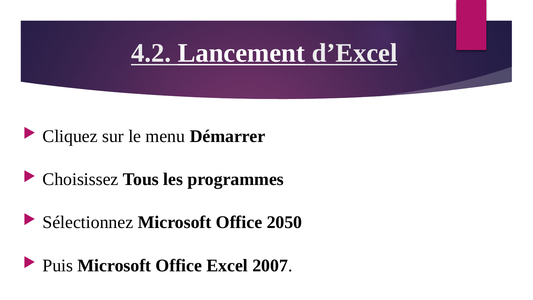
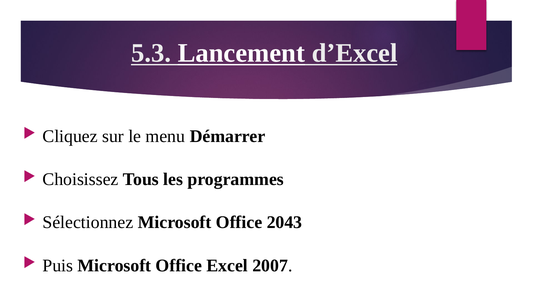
4.2: 4.2 -> 5.3 (151, 53)
2050: 2050 -> 2043 (284, 222)
